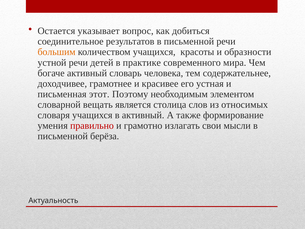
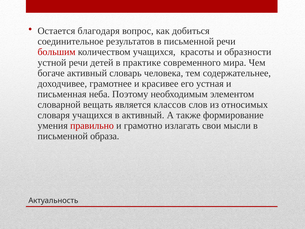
указывает: указывает -> благодаря (99, 31)
большим colour: orange -> red (57, 52)
этот: этот -> неба (99, 94)
столица: столица -> классов (170, 105)
берёза: берёза -> образа (105, 136)
